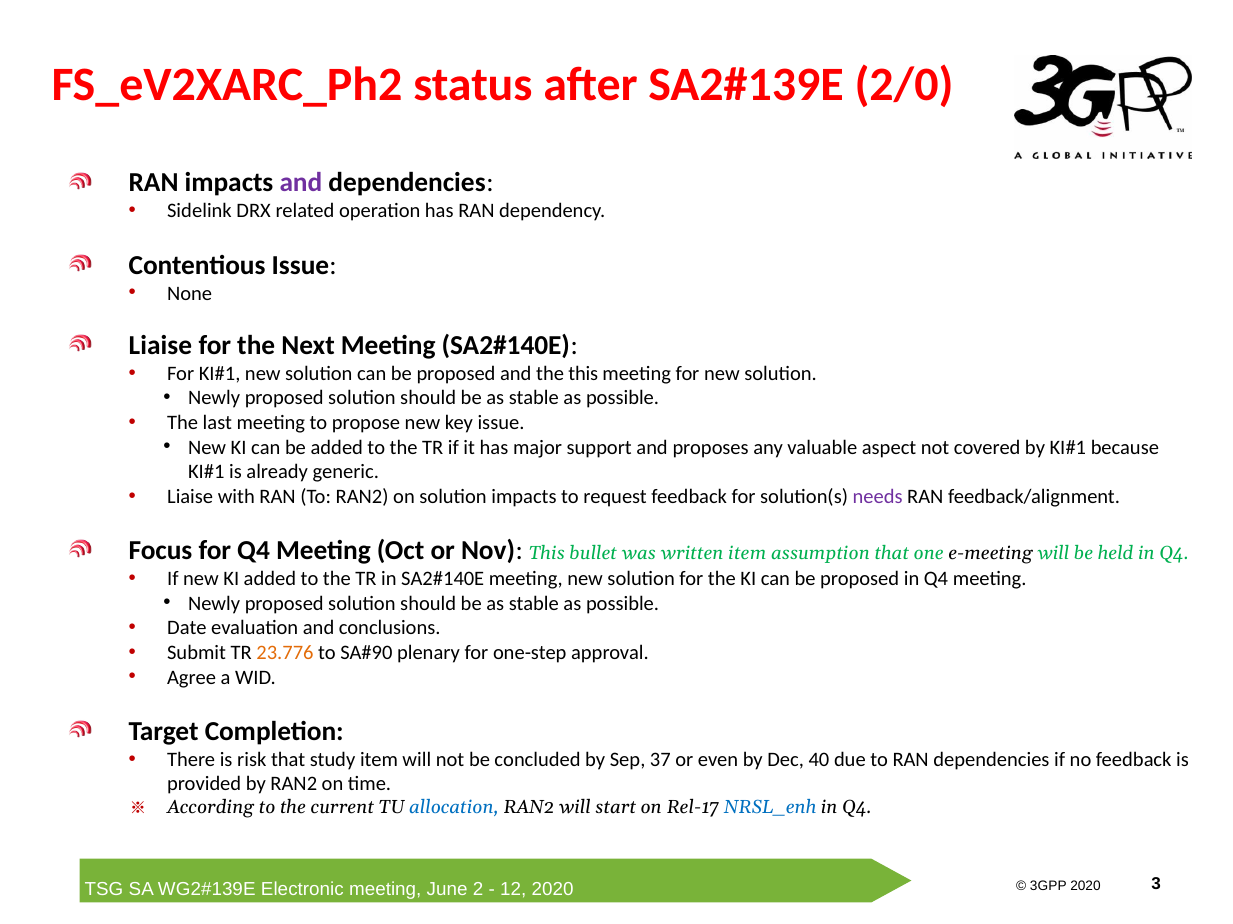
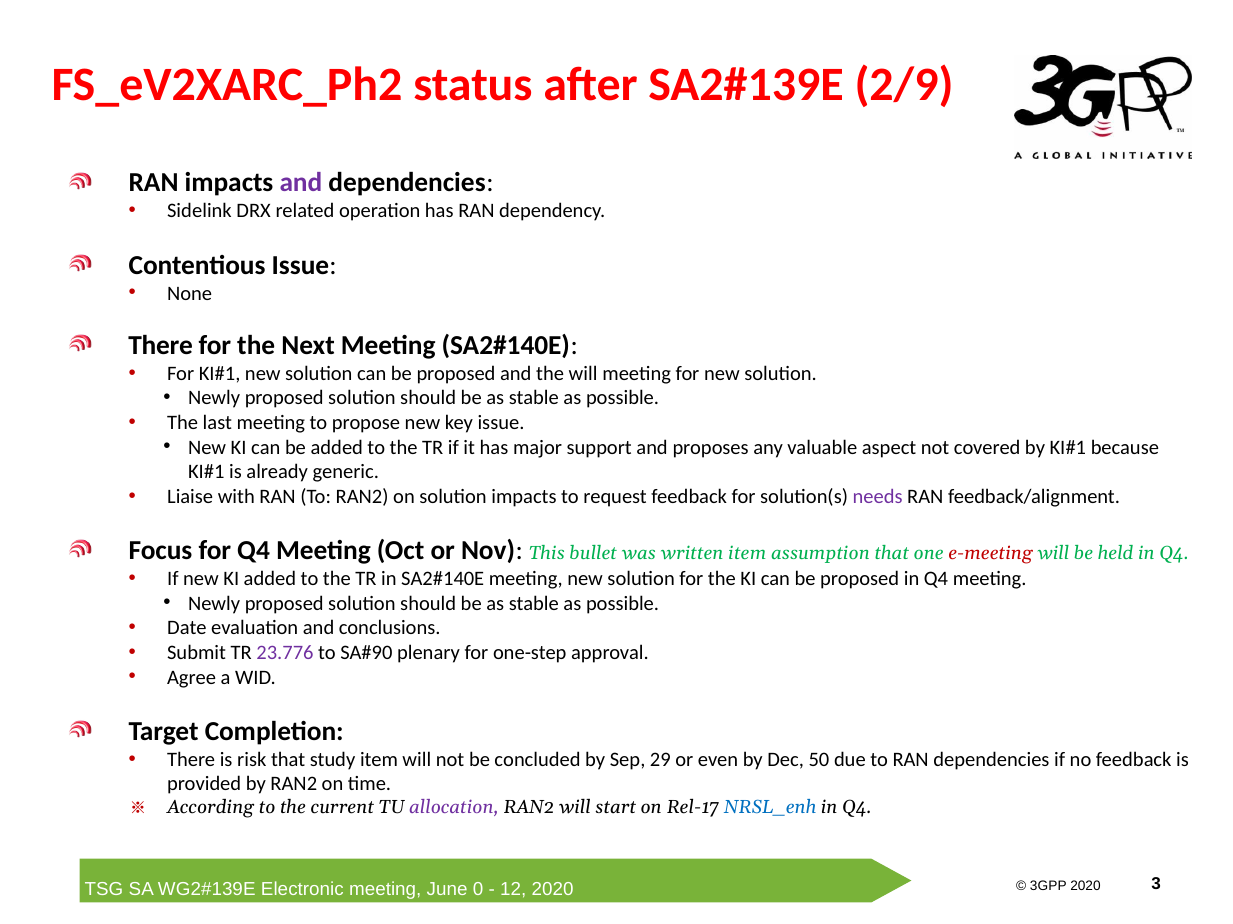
2/0: 2/0 -> 2/9 (904, 84)
Liaise: Liaise -> There (161, 345)
the this: this -> will (583, 374)
e-meeting colour: black -> red (991, 554)
23.776 colour: orange -> purple (285, 653)
37: 37 -> 29 (660, 760)
40: 40 -> 50 (819, 760)
allocation colour: blue -> purple (454, 808)
2: 2 -> 0 (478, 890)
